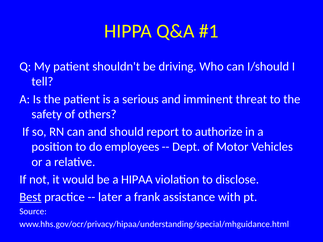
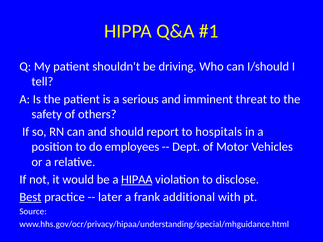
authorize: authorize -> hospitals (219, 132)
HIPAA underline: none -> present (137, 180)
assistance: assistance -> additional (189, 197)
